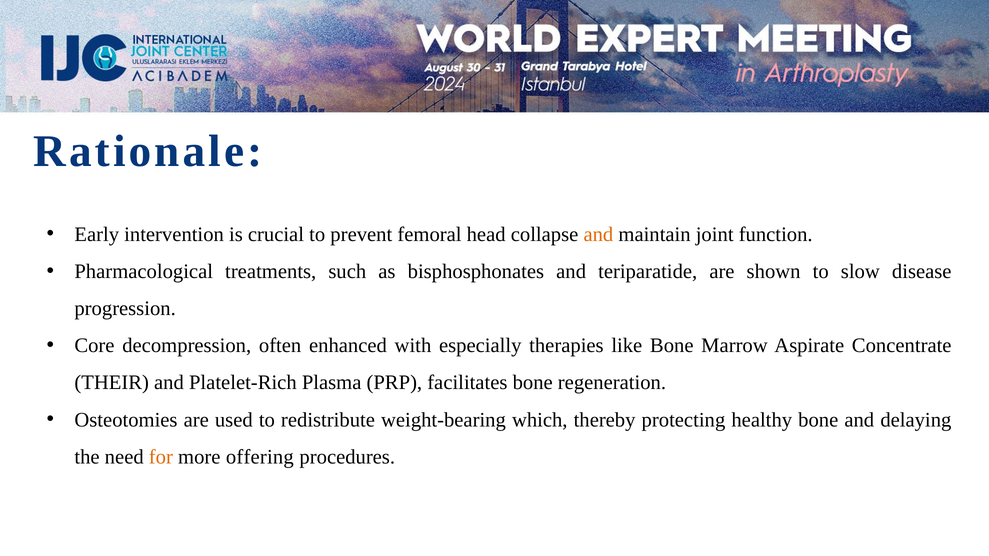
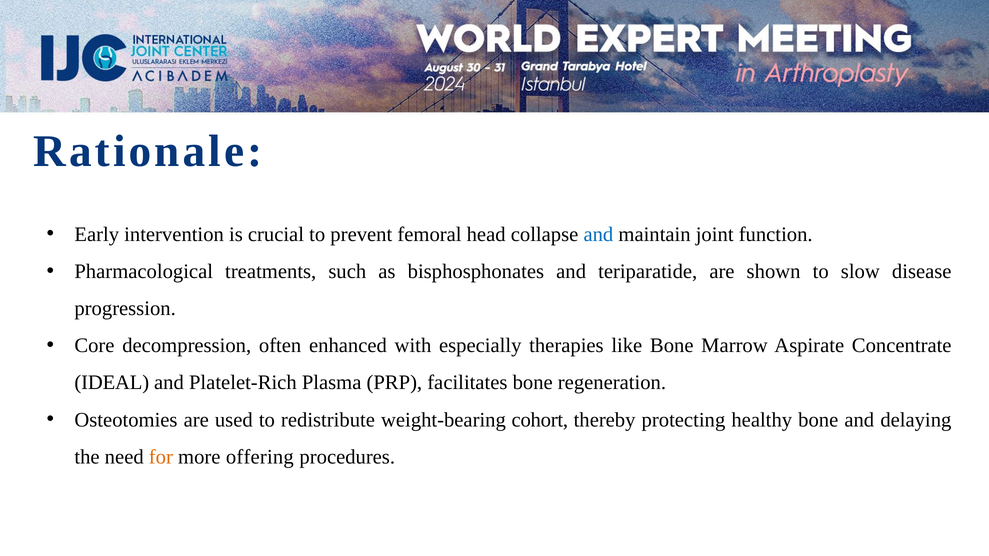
and colour: orange -> blue (598, 234)
THEIR: THEIR -> IDEAL (112, 383)
which: which -> cohort (540, 420)
